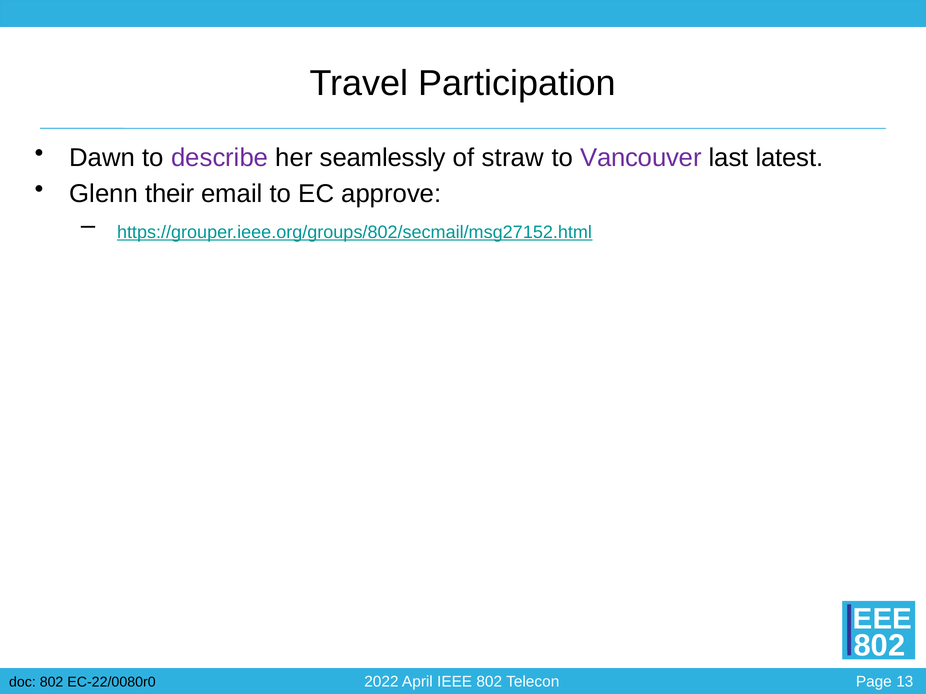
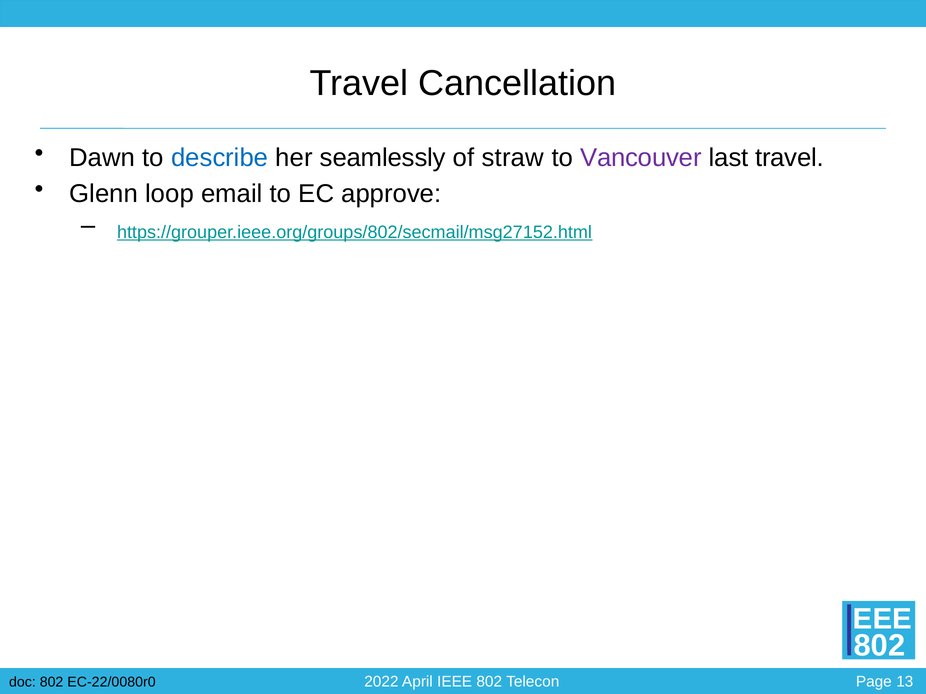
Participation: Participation -> Cancellation (517, 84)
describe colour: purple -> blue (220, 158)
last latest: latest -> travel (789, 158)
their: their -> loop (170, 194)
